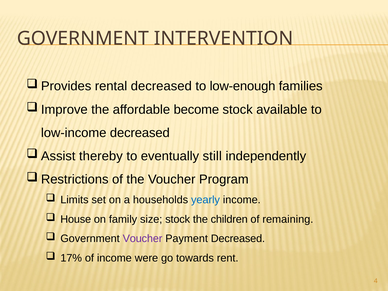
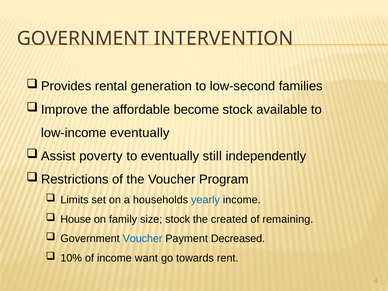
rental decreased: decreased -> generation (161, 86)
low-enough: low-enough -> low-second (242, 86)
low-income decreased: decreased -> eventually (140, 133)
thereby: thereby -> poverty (101, 156)
children: children -> created (229, 219)
Voucher colour: purple -> blue (143, 239)
17%: 17% -> 10% (71, 258)
were: were -> want (146, 258)
